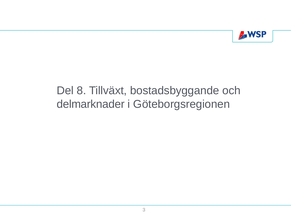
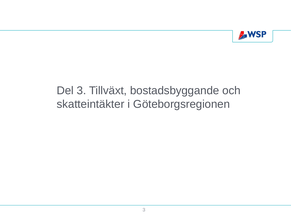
Del 8: 8 -> 3 (81, 91)
delmarknader: delmarknader -> skatteintäkter (91, 104)
